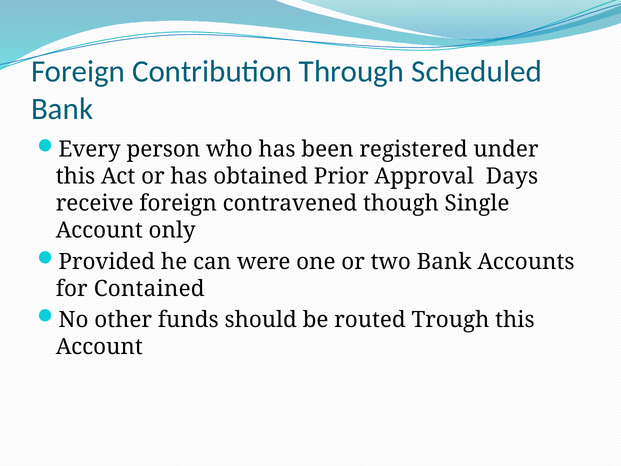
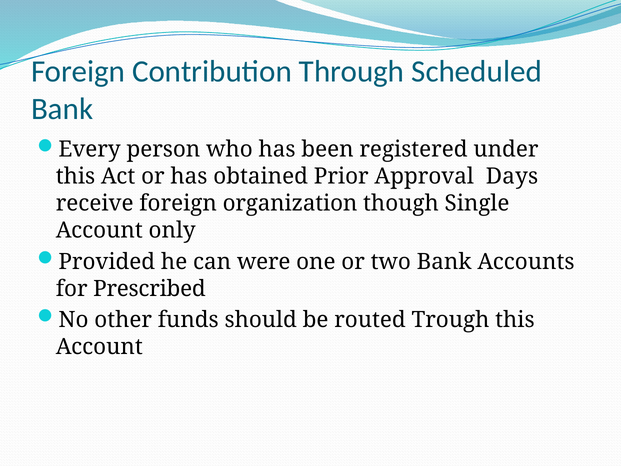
contravened: contravened -> organization (290, 203)
Contained: Contained -> Prescribed (149, 288)
